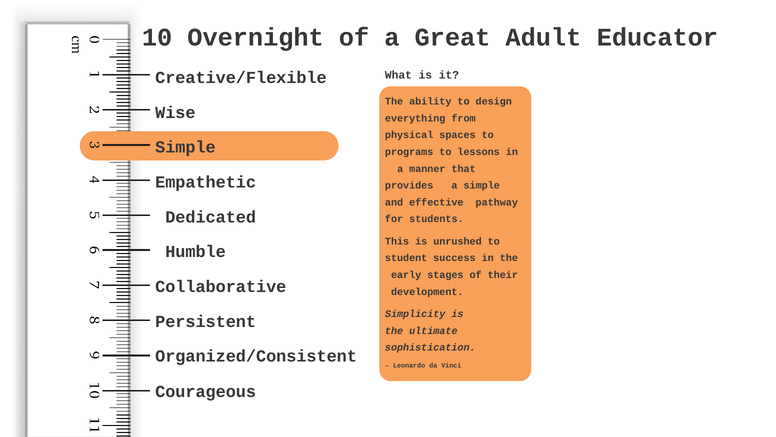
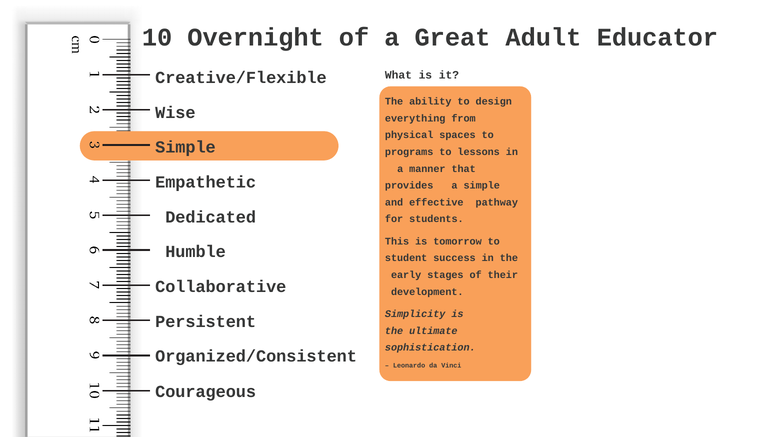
unrushed: unrushed -> tomorrow (458, 241)
